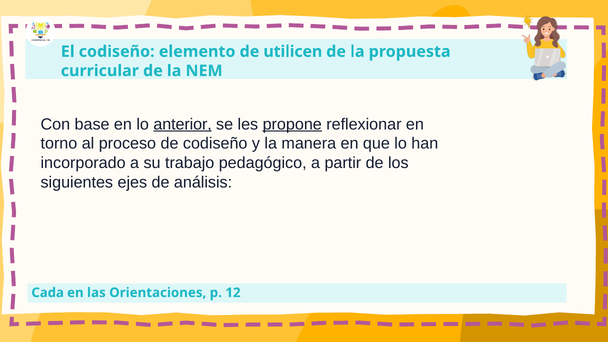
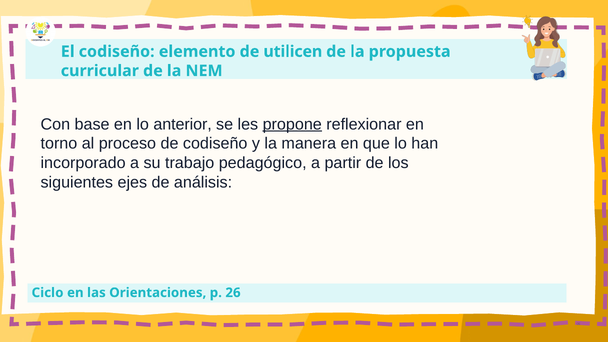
anterior underline: present -> none (183, 124)
Cada: Cada -> Ciclo (48, 293)
12: 12 -> 26 (233, 293)
